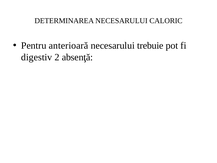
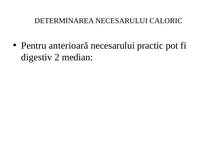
trebuie: trebuie -> practic (150, 46)
absenţă: absenţă -> median (77, 57)
